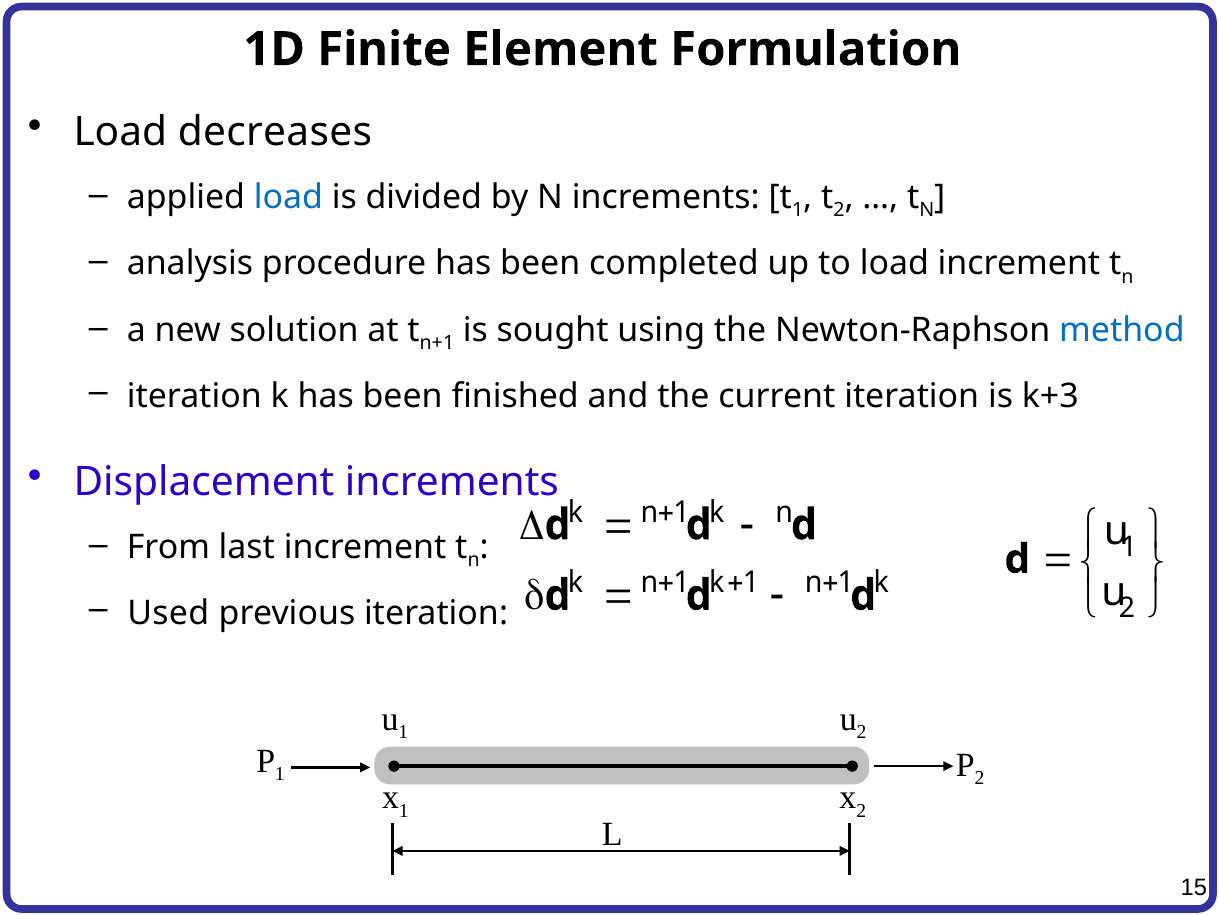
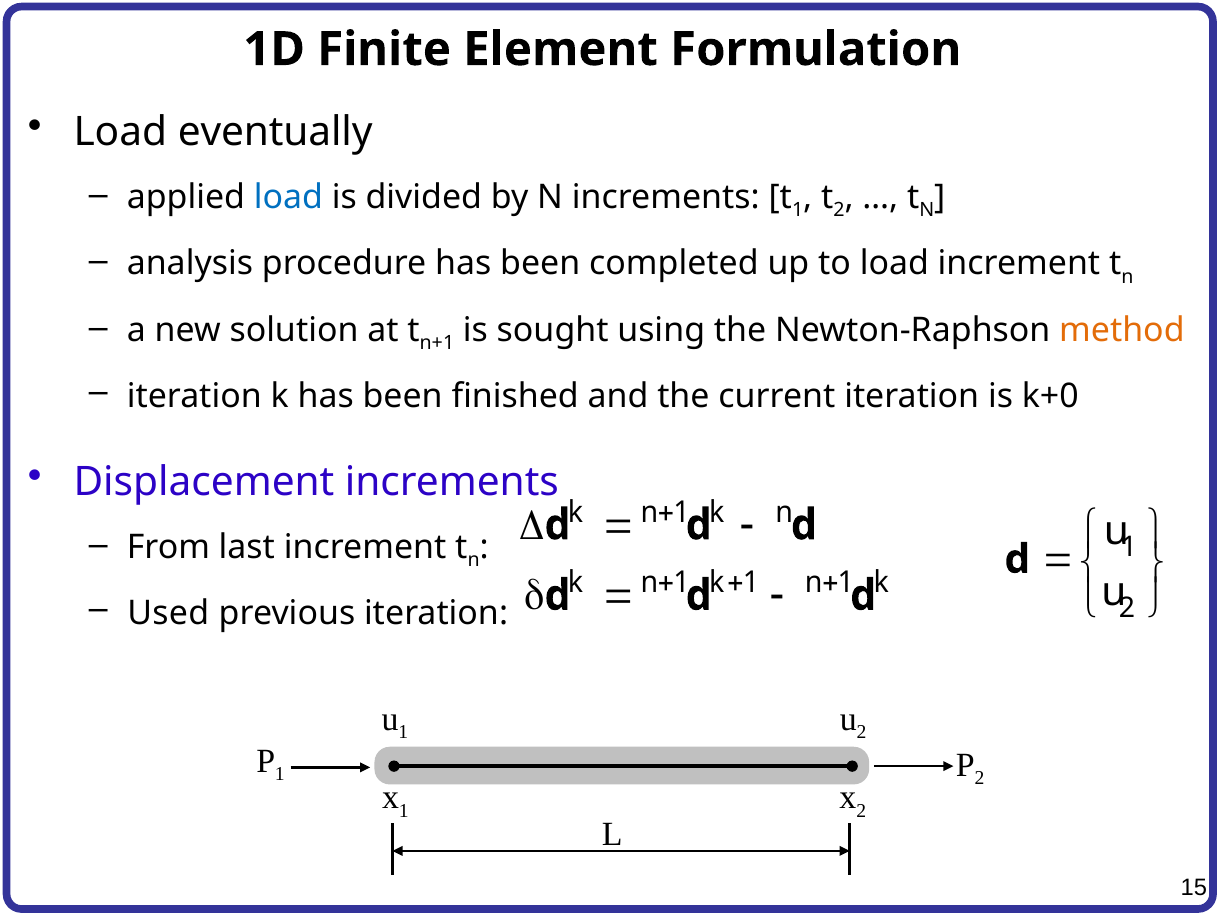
decreases: decreases -> eventually (275, 132)
method colour: blue -> orange (1122, 330)
k+3: k+3 -> k+0 (1050, 396)
